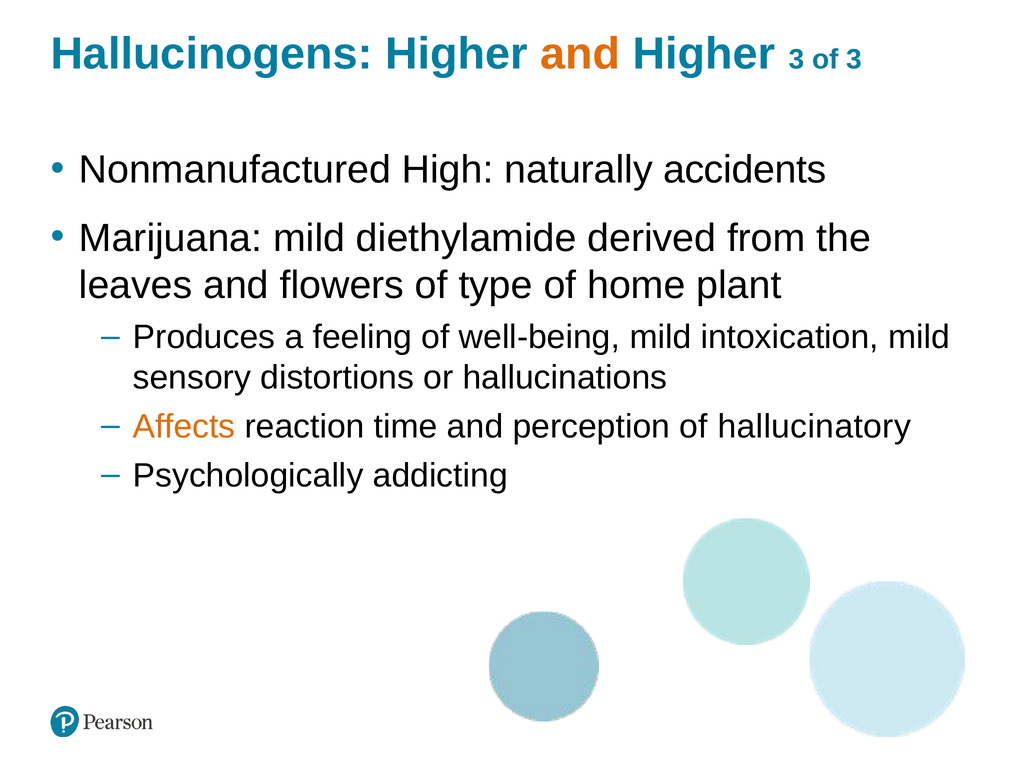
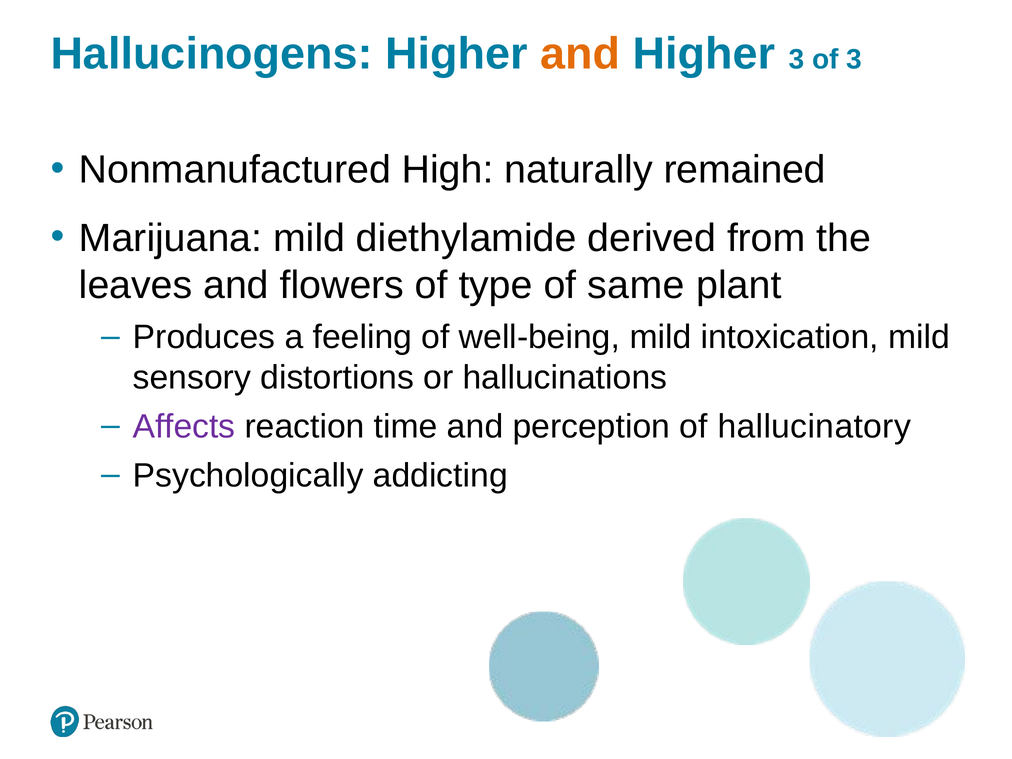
accidents: accidents -> remained (745, 170)
home: home -> same (636, 285)
Affects colour: orange -> purple (184, 427)
